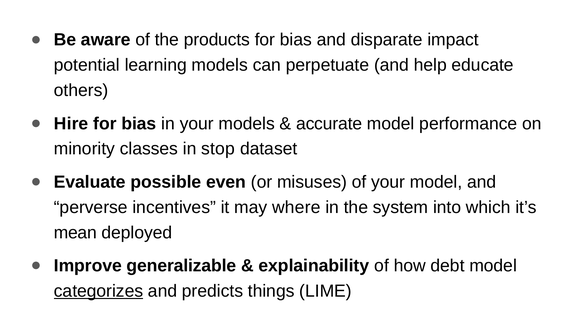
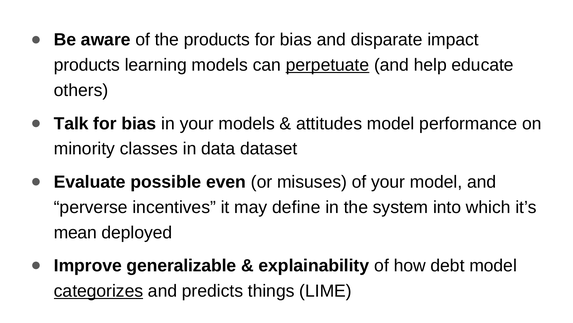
potential: potential -> products (87, 65)
perpetuate underline: none -> present (327, 65)
Hire: Hire -> Talk (71, 123)
accurate: accurate -> attitudes (329, 123)
stop: stop -> data (218, 149)
where: where -> define (296, 207)
